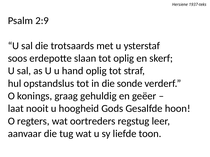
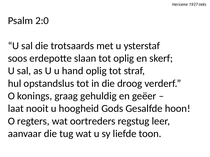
2:9: 2:9 -> 2:0 (42, 21)
sonde: sonde -> droog (130, 84)
